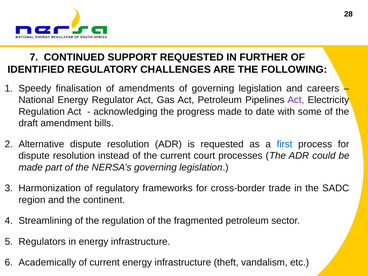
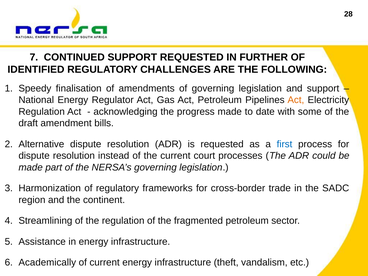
and careers: careers -> support (323, 88)
Act colour: purple -> orange (296, 100)
Regulators: Regulators -> Assistance (42, 242)
